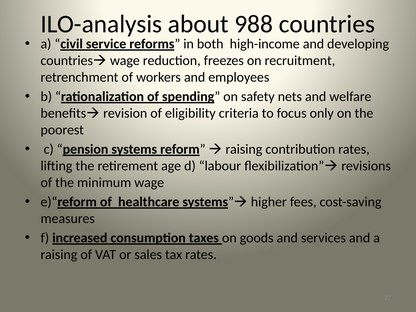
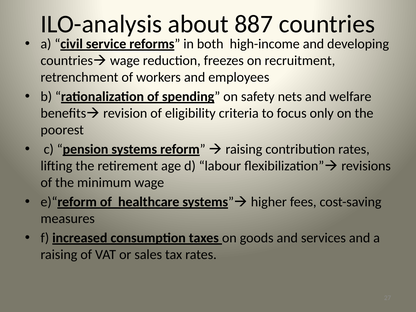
988: 988 -> 887 (254, 24)
